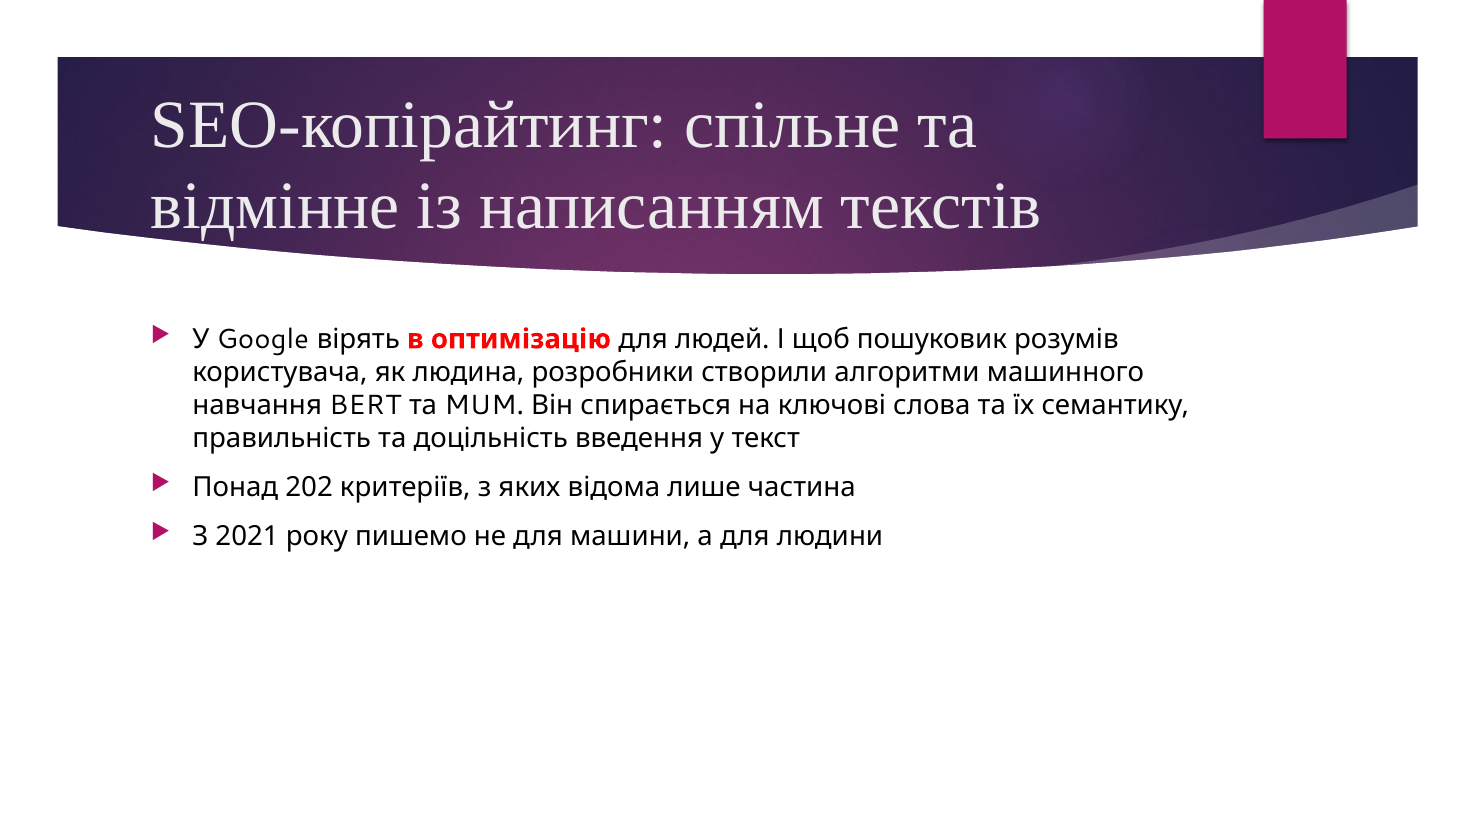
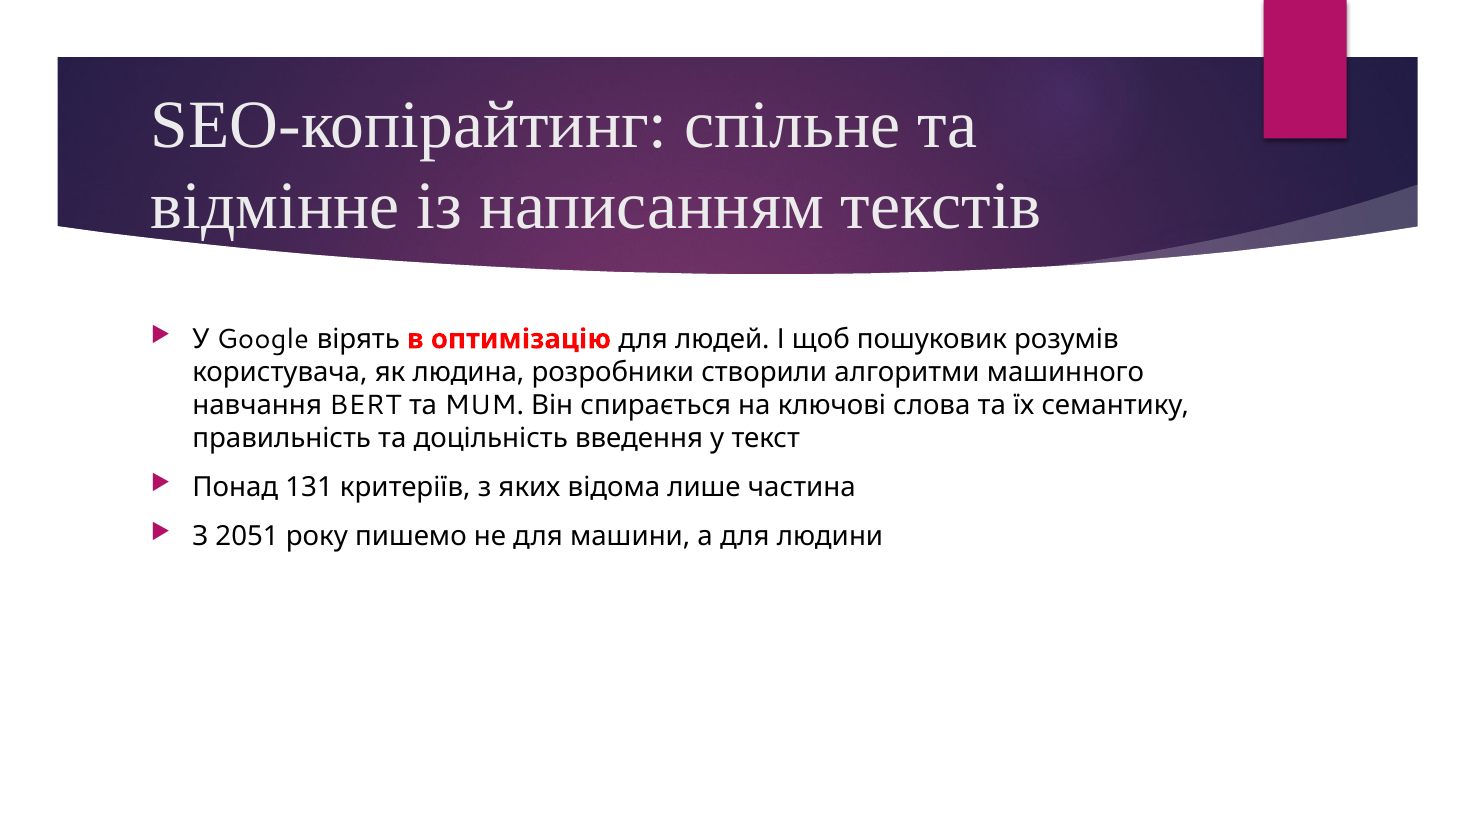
202: 202 -> 131 (309, 487)
2021: 2021 -> 2051 (247, 536)
